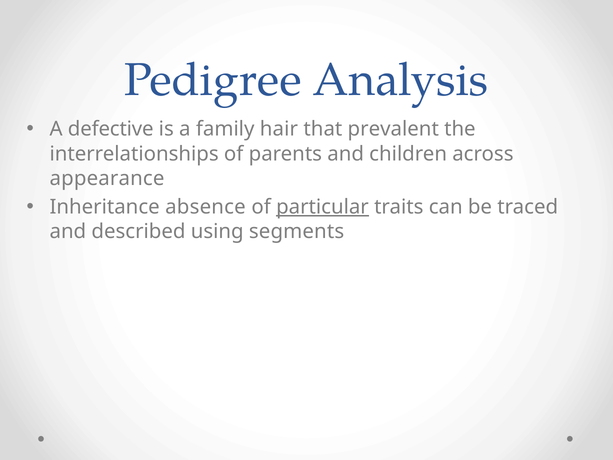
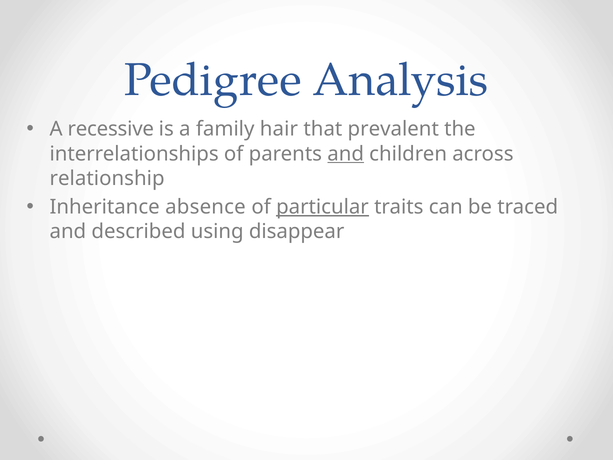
defective: defective -> recessive (111, 129)
and underline: none -> present (346, 154)
appearance: appearance -> relationship (107, 178)
segments: segments -> disappear (297, 231)
